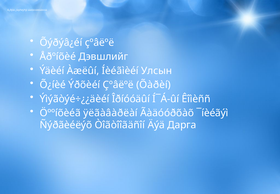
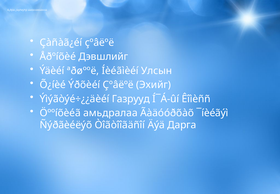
Õýðýâ¿éí: Õýðýâ¿éí -> Çàñàã¿éí (61, 42)
Àæëûí: Àæëûí -> ªðøººë (83, 71)
Õàðèí: Õàðèí -> Эхийг (154, 85)
Îðíóóäûí: Îðíóóäûí -> Газрууд (131, 99)
ÿëãàâàðëàí: ÿëãàâàðëàí -> амьдралаа (110, 113)
